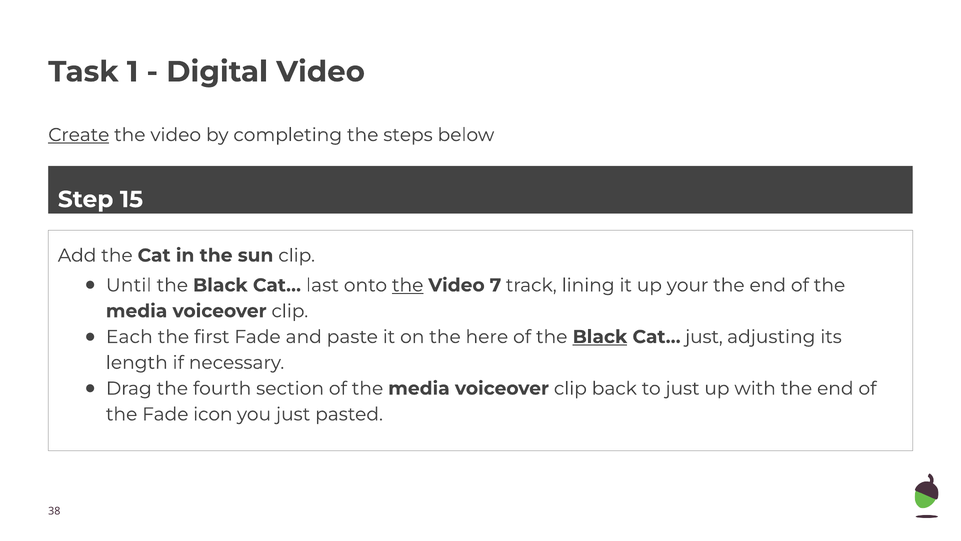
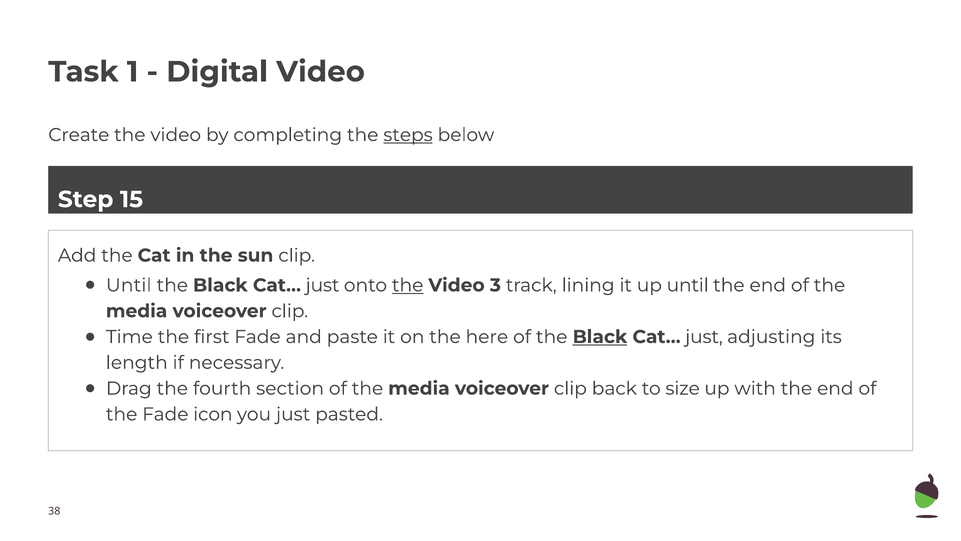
Create underline: present -> none (79, 135)
steps underline: none -> present (408, 135)
last: last -> just (323, 285)
7: 7 -> 3 (495, 285)
up your: your -> until (688, 285)
Each: Each -> Time (129, 337)
to just: just -> size (683, 388)
